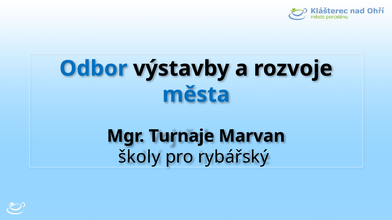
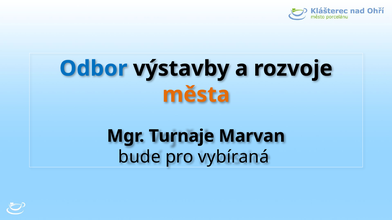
města colour: blue -> orange (196, 95)
školy: školy -> bude (139, 157)
rybářský: rybářský -> vybíraná (233, 157)
